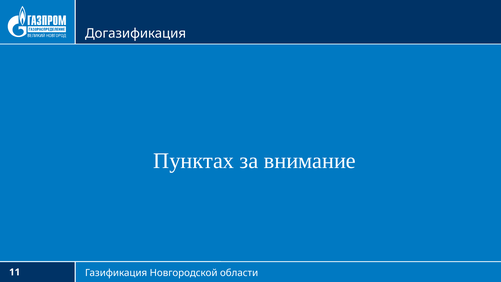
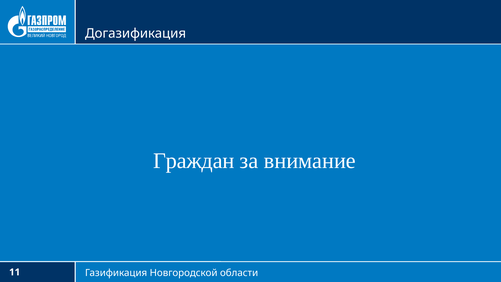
Пунктах: Пунктах -> Граждан (194, 161)
